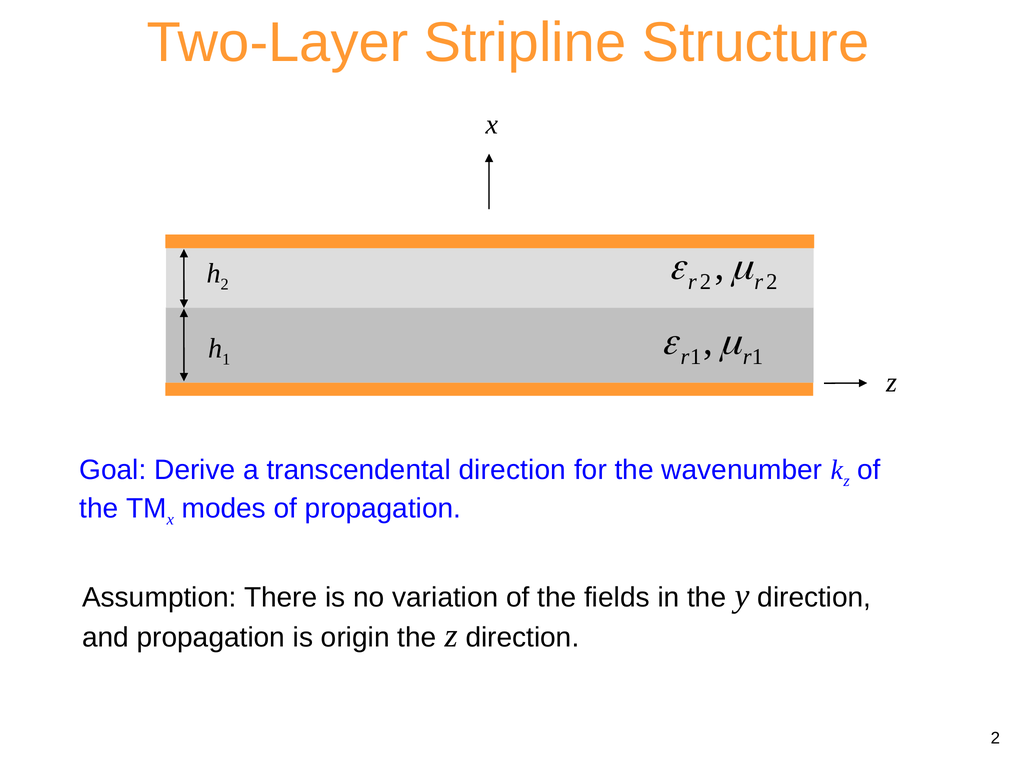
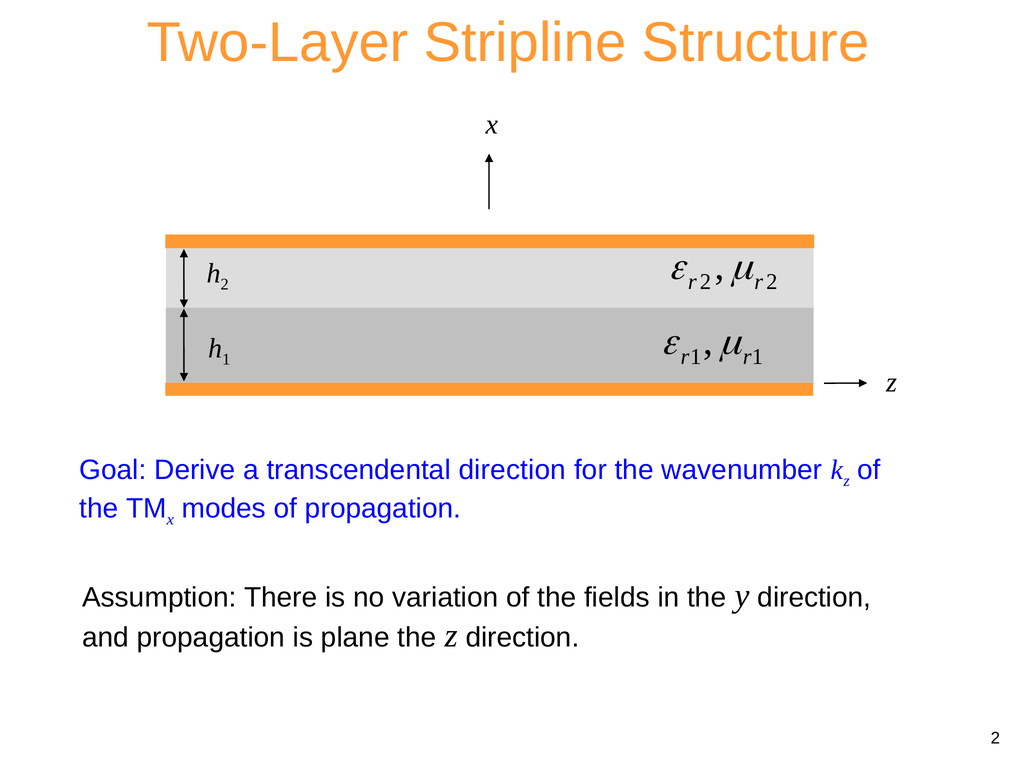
origin: origin -> plane (355, 638)
